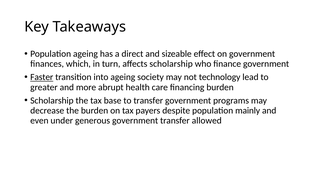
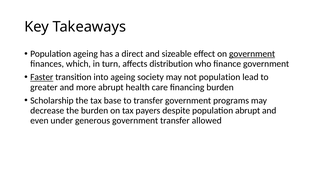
government underline: none -> present (252, 54)
affects scholarship: scholarship -> distribution (171, 64)
not technology: technology -> population (220, 77)
population mainly: mainly -> abrupt (248, 111)
